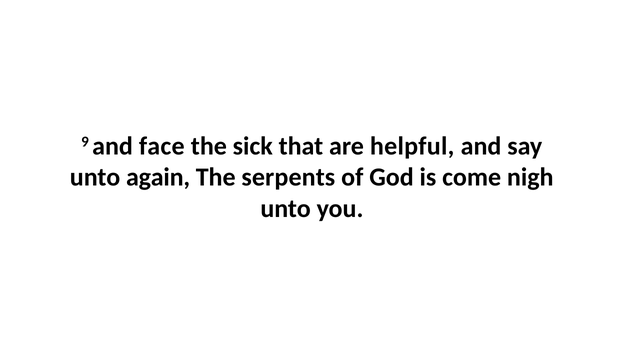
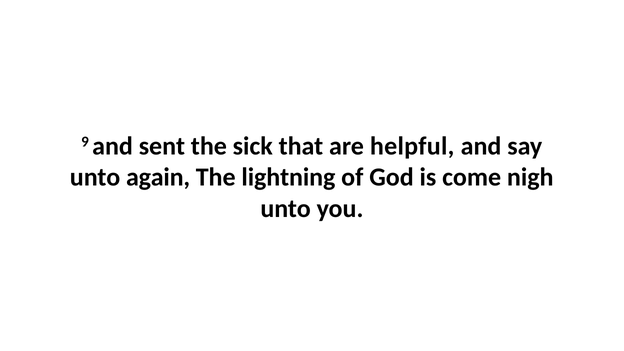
face: face -> sent (162, 146)
serpents: serpents -> lightning (288, 177)
